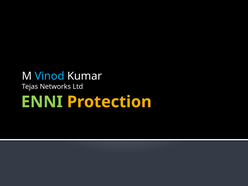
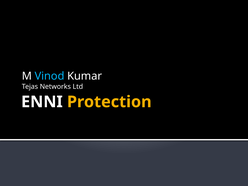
ENNI colour: light green -> white (42, 102)
